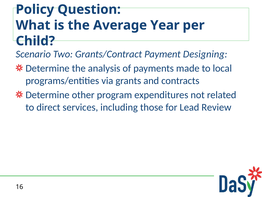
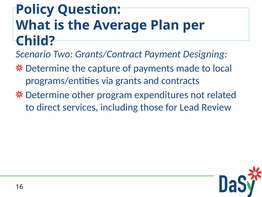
Year: Year -> Plan (165, 25)
analysis: analysis -> capture (104, 68)
